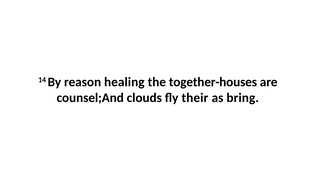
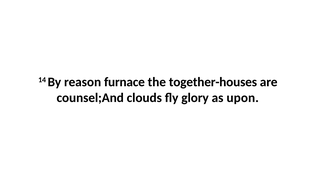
healing: healing -> furnace (124, 82)
their: their -> glory (195, 98)
bring: bring -> upon (243, 98)
